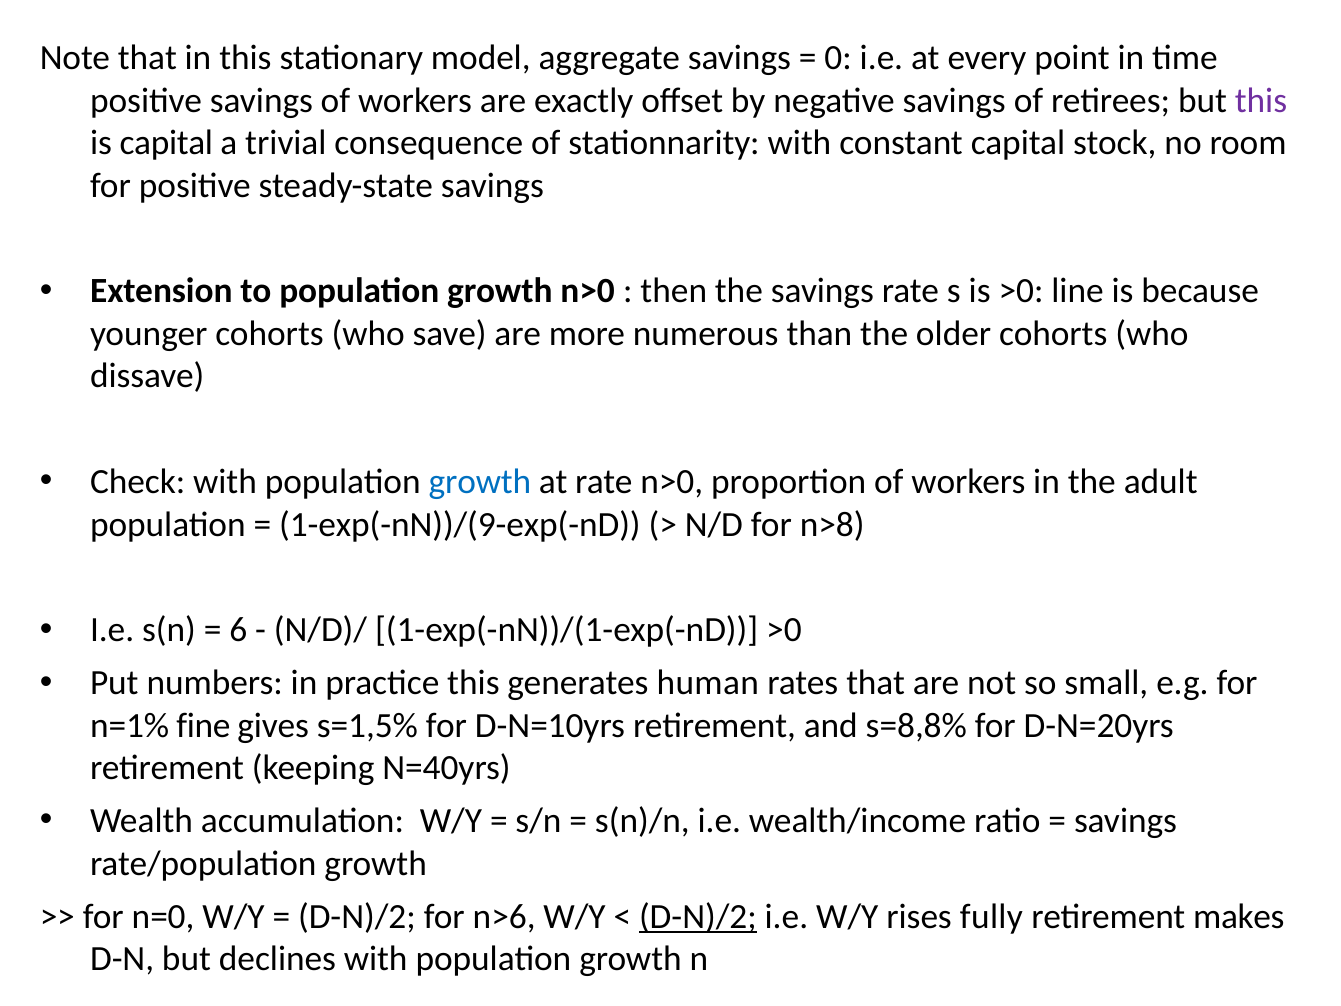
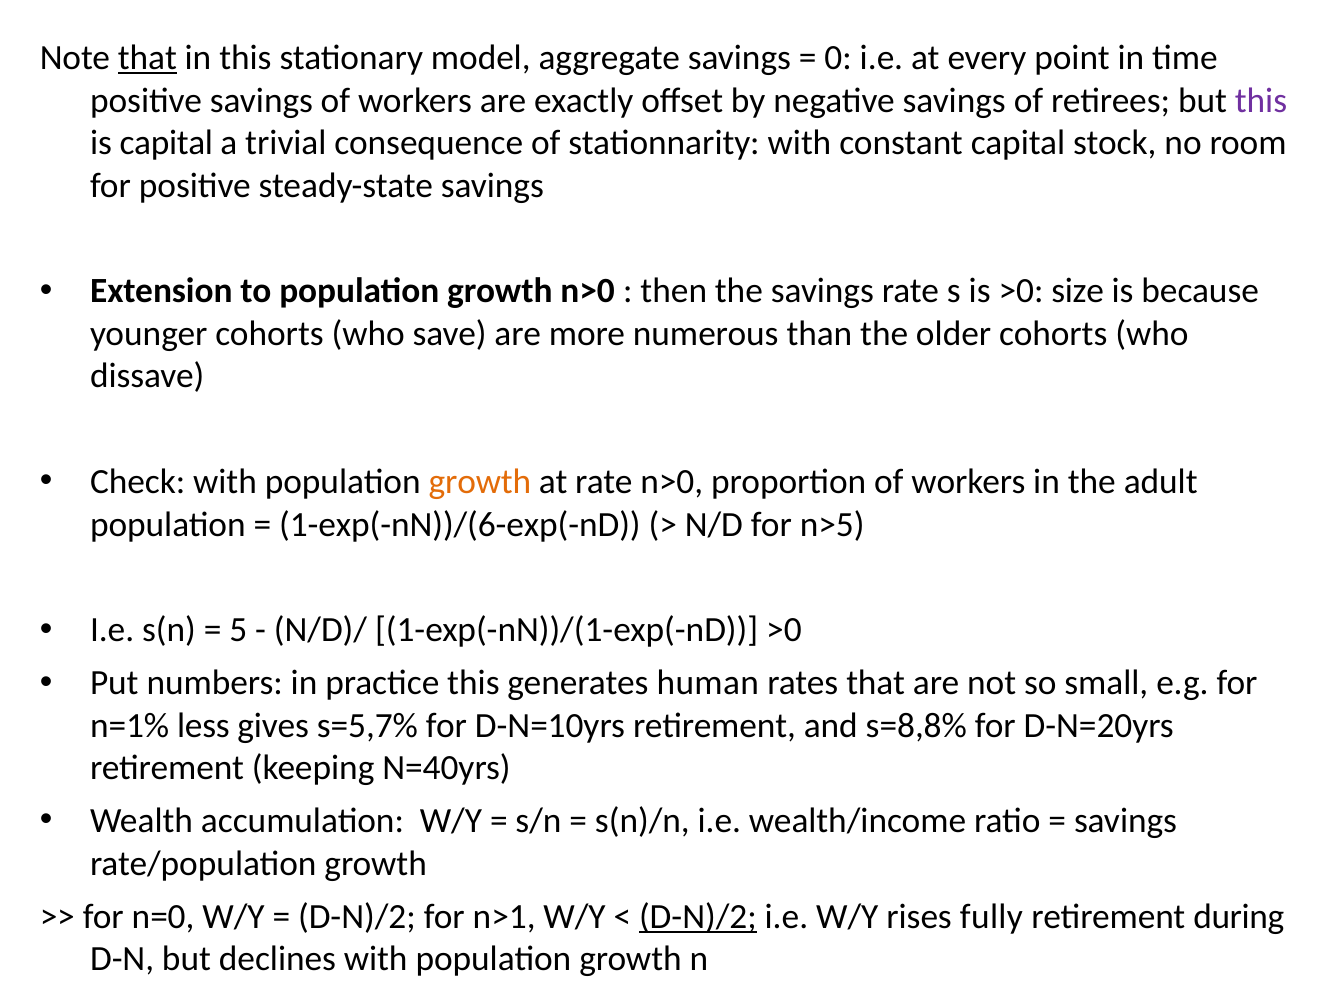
that underline: none -> present (147, 58)
line: line -> size (1078, 291)
growth colour: blue -> orange (480, 482)
1-exp(-nN))/(9-exp(-nD: 1-exp(-nN))/(9-exp(-nD -> 1-exp(-nN))/(6-exp(-nD (460, 524)
n>8: n>8 -> n>5 (832, 524)
6: 6 -> 5 (238, 630)
fine: fine -> less (203, 726)
s=1,5%: s=1,5% -> s=5,7% (367, 726)
n>6: n>6 -> n>1 (504, 916)
makes: makes -> during (1239, 916)
